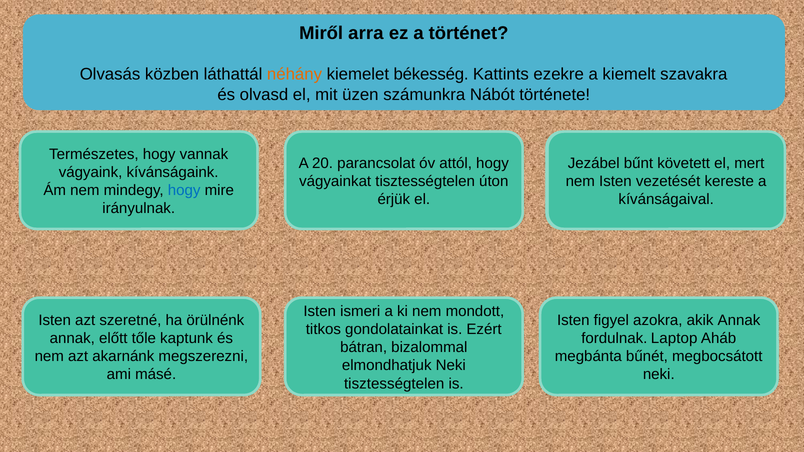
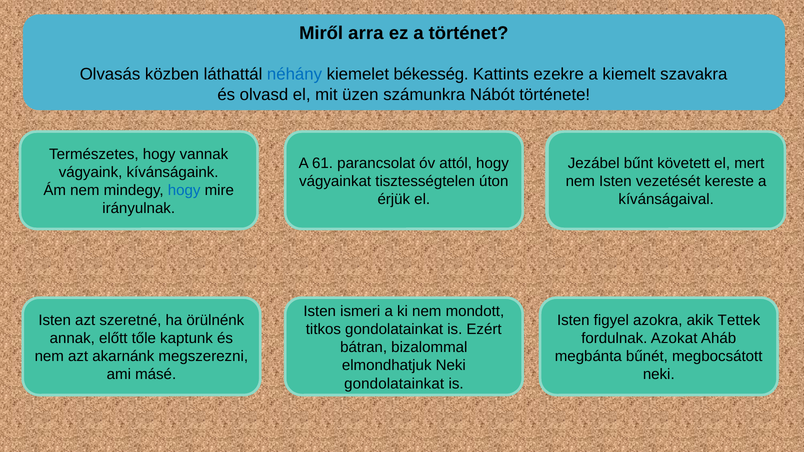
néhány colour: orange -> blue (294, 74)
20: 20 -> 61 (323, 163)
akik Annak: Annak -> Tettek (739, 320)
Laptop: Laptop -> Azokat (674, 339)
tisztességtelen: tisztességtelen -> gondolatainkat (394, 384)
